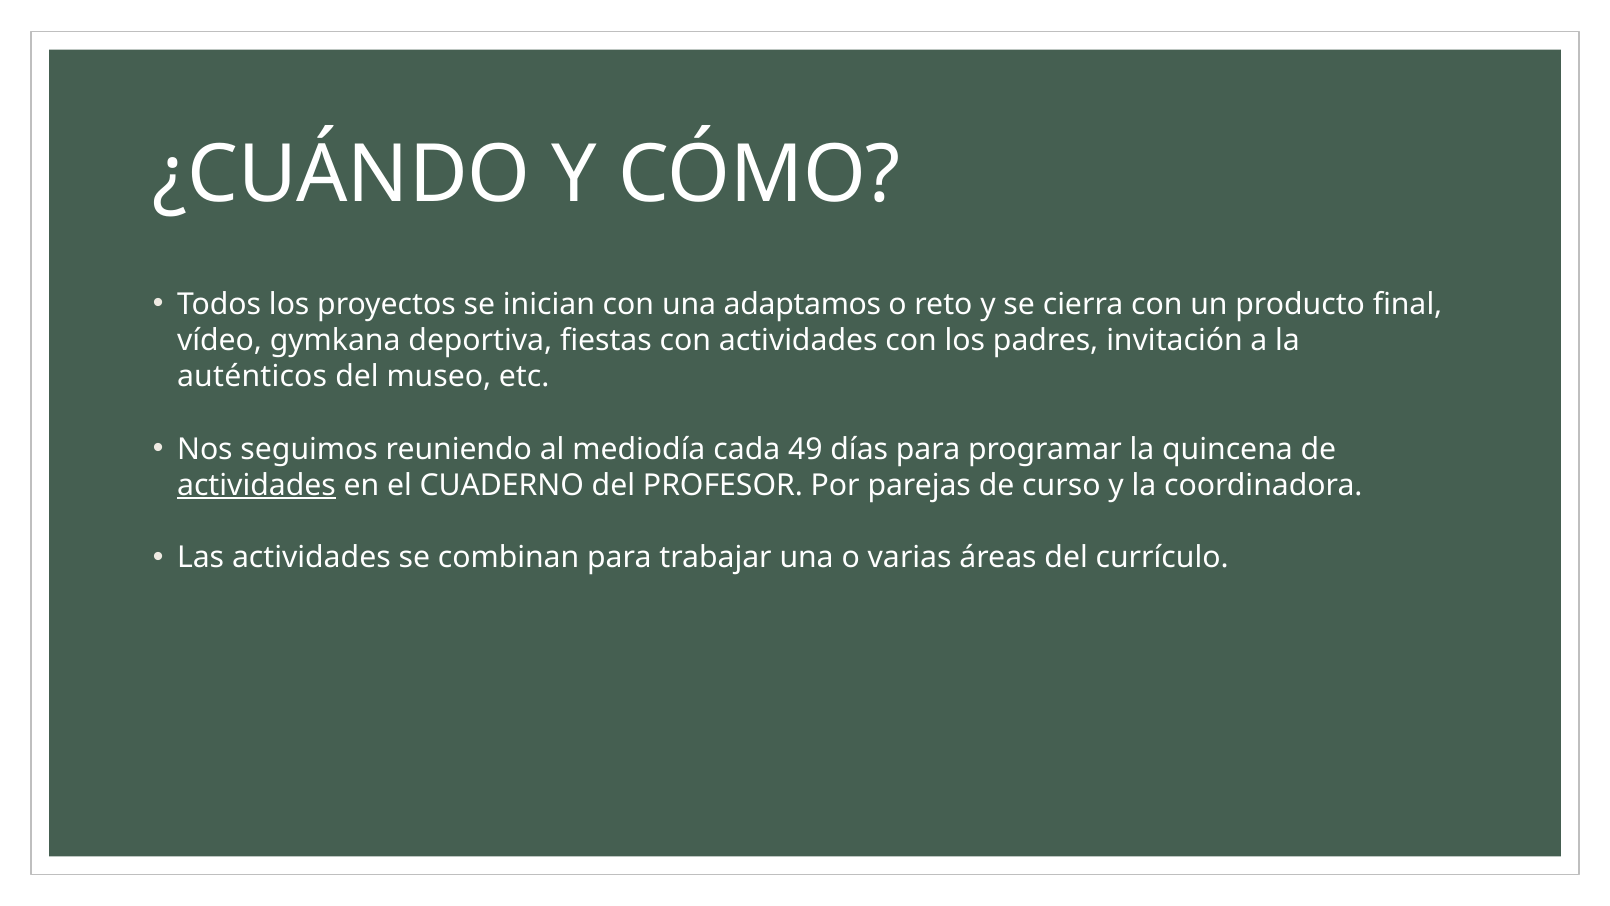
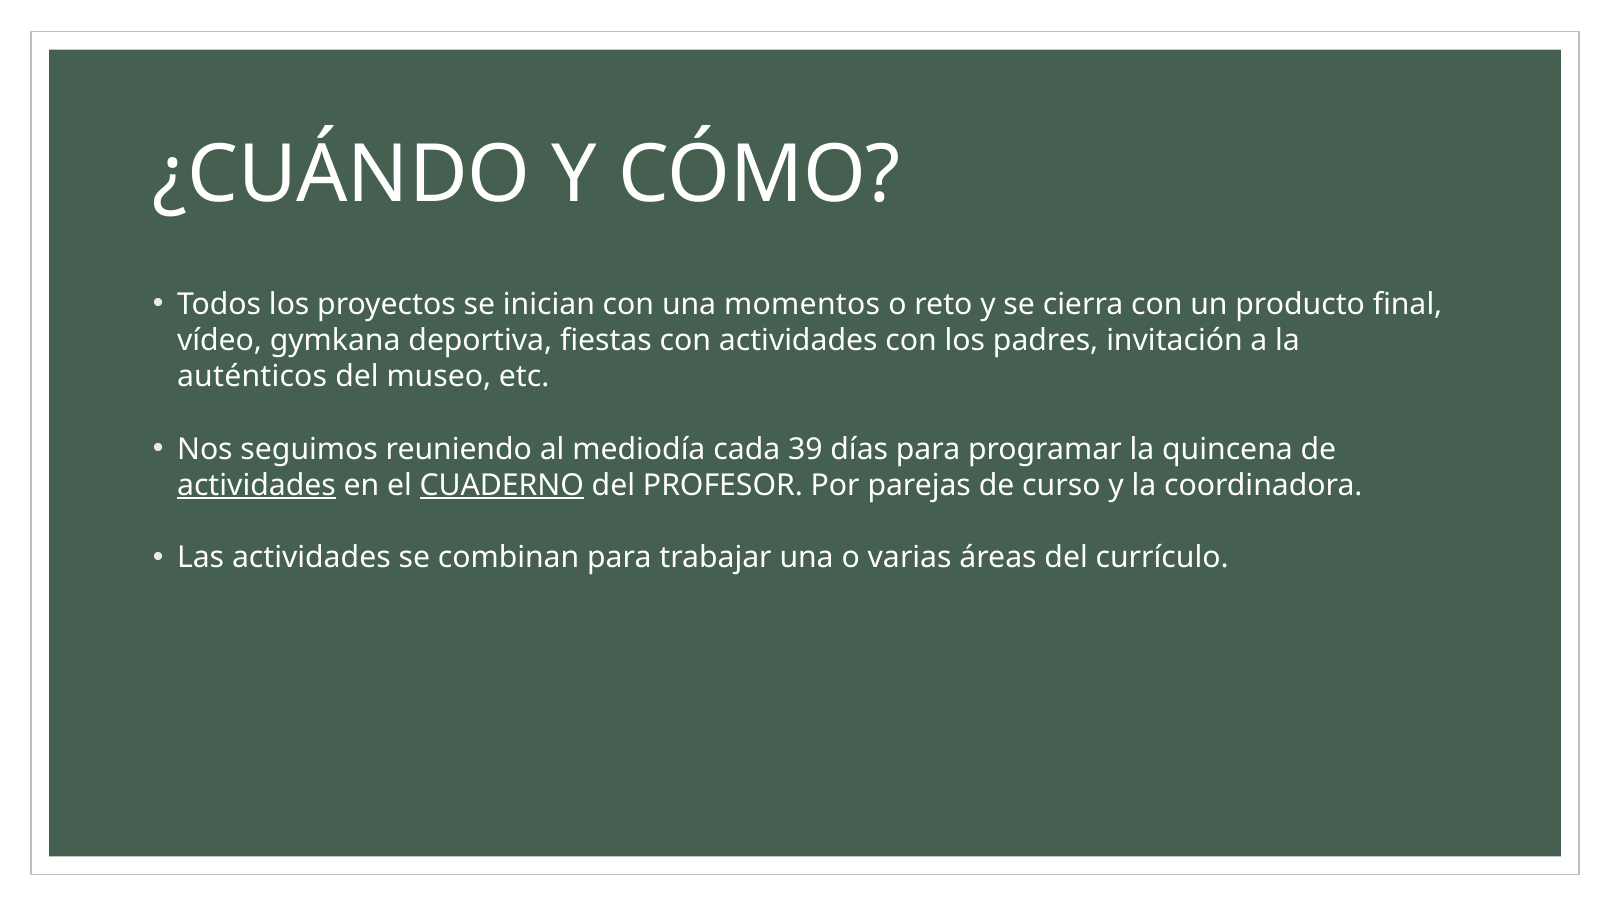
adaptamos: adaptamos -> momentos (802, 304)
49: 49 -> 39 (805, 449)
CUADERNO underline: none -> present (502, 485)
